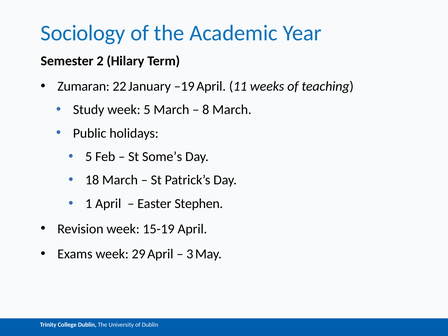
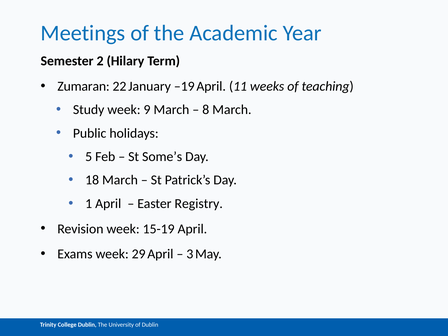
Sociology: Sociology -> Meetings (83, 33)
week 5: 5 -> 9 (147, 110)
Stephen: Stephen -> Registry (199, 204)
